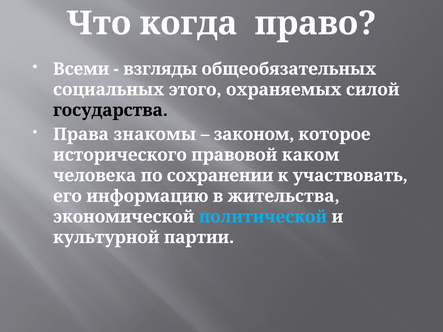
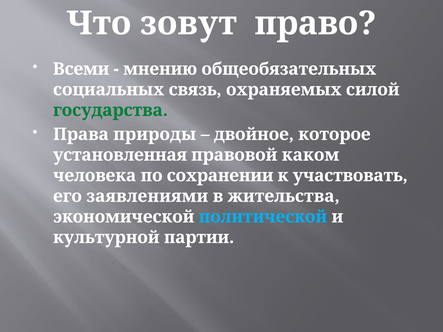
когда: когда -> зовут (188, 23)
взгляды: взгляды -> мнению (160, 69)
этого: этого -> связь (195, 90)
государства colour: black -> green (110, 110)
знакомы: знакомы -> природы (155, 134)
законом: законом -> двойное (254, 134)
исторического: исторического -> установленная (120, 155)
информацию: информацию -> заявлениями (147, 196)
